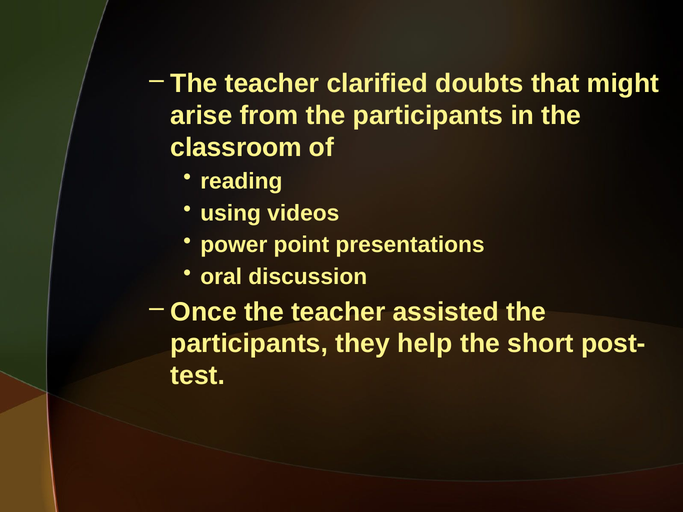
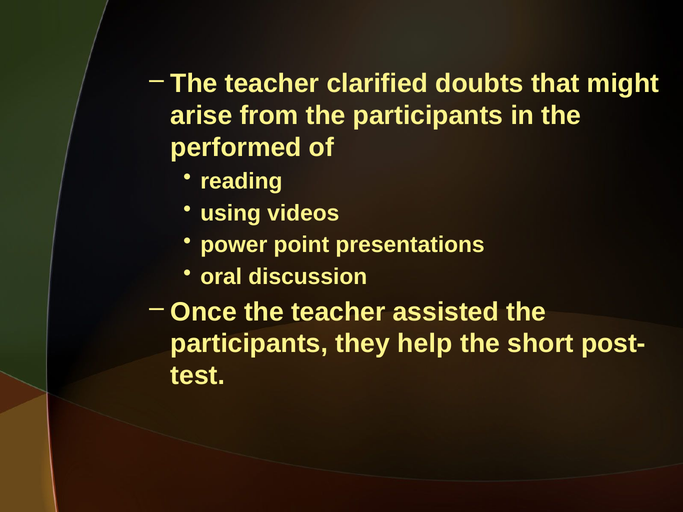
classroom: classroom -> performed (236, 147)
